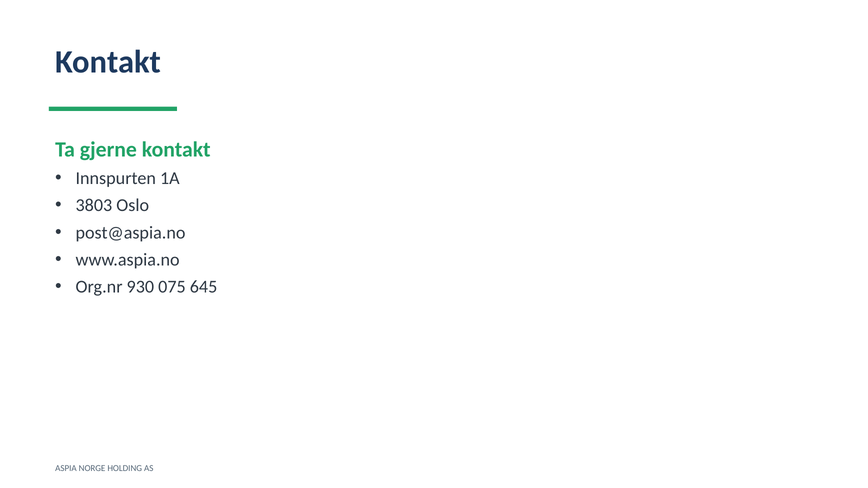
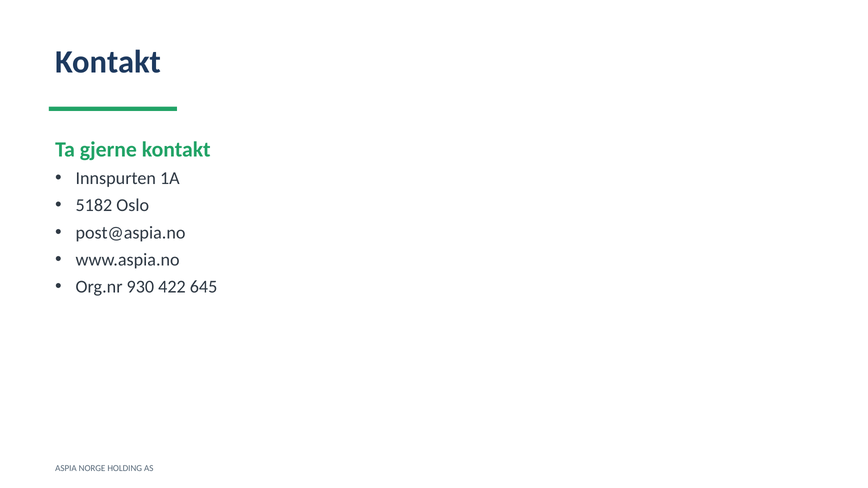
3803: 3803 -> 5182 (94, 206)
075: 075 -> 422 (172, 287)
